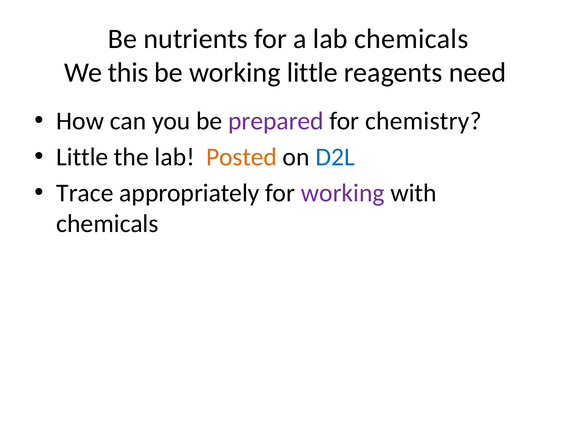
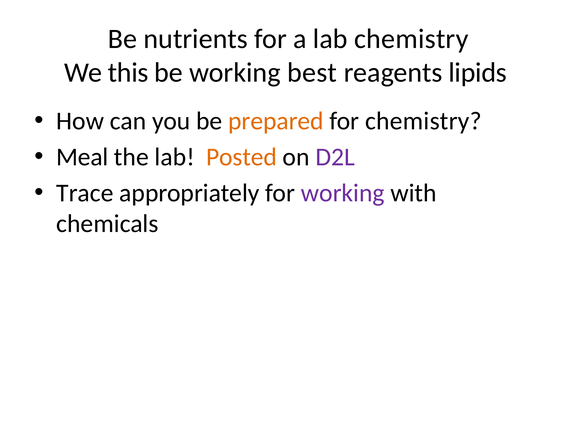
lab chemicals: chemicals -> chemistry (411, 39)
working little: little -> best (312, 73)
need: need -> lipids (478, 73)
prepared colour: purple -> orange (276, 121)
Little: Little -> Meal (82, 157)
D2L colour: blue -> purple (335, 157)
